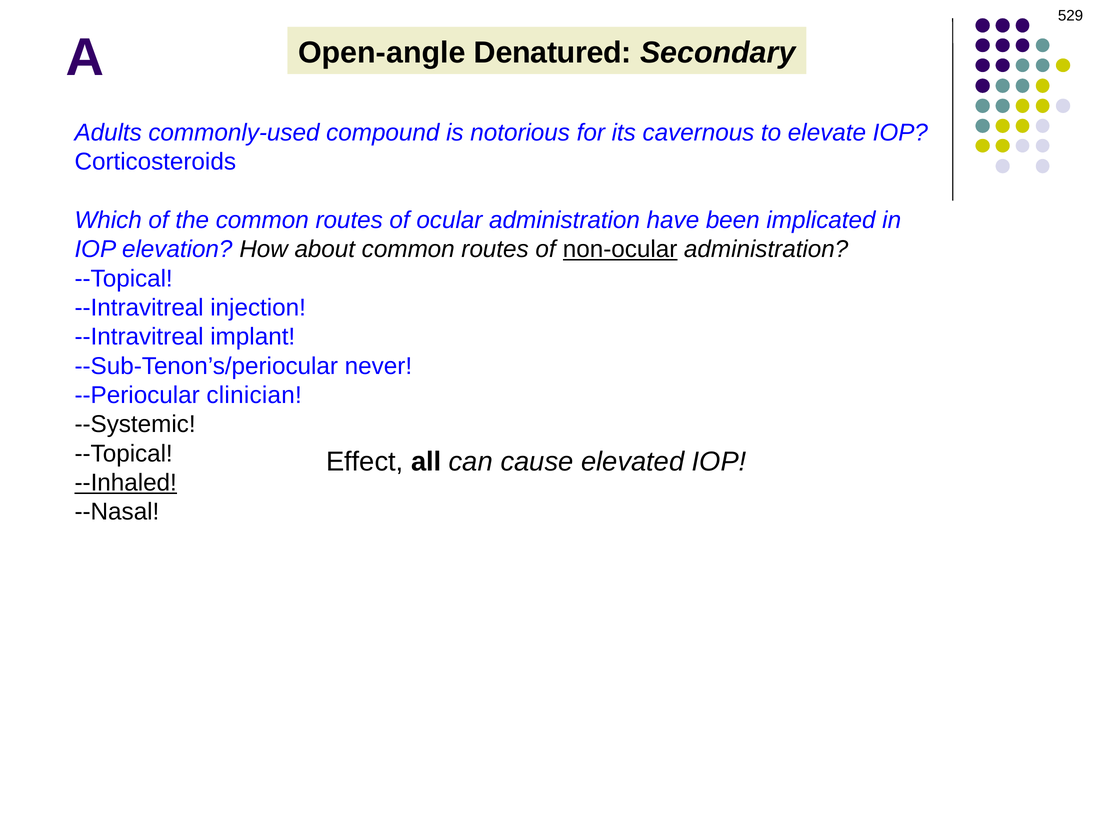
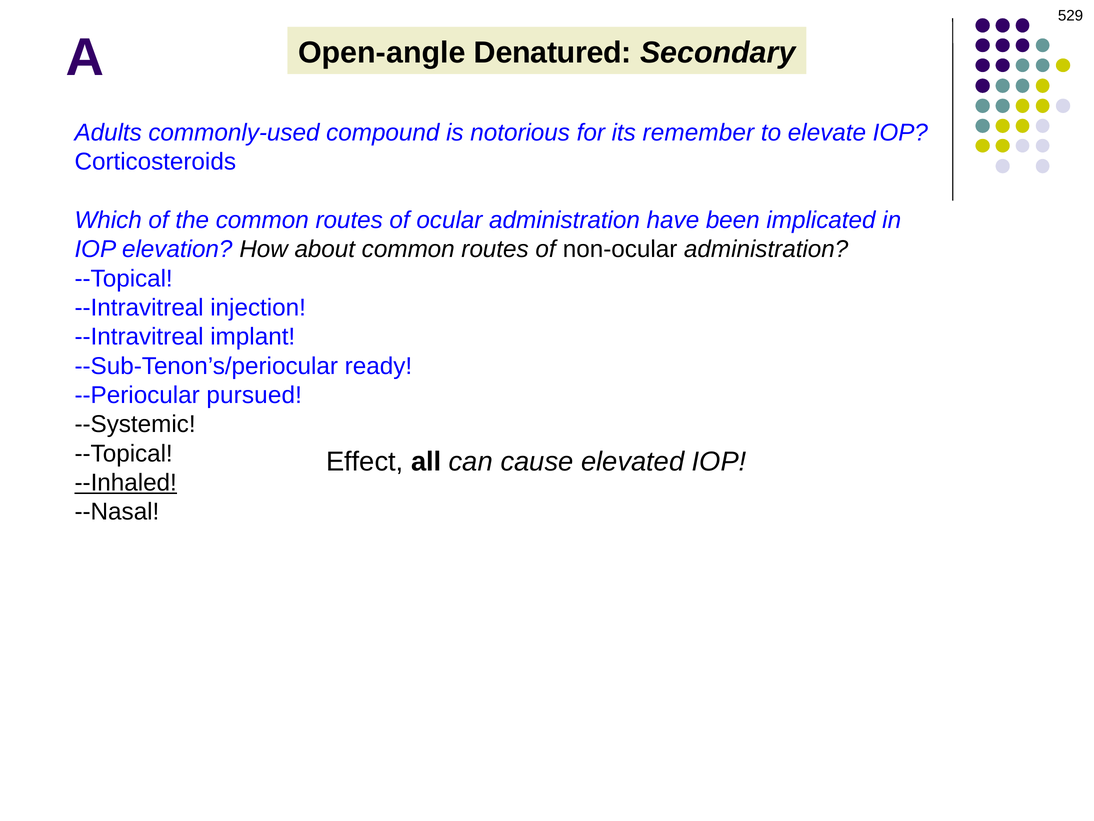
cavernous: cavernous -> remember (698, 133)
non-ocular underline: present -> none (620, 249)
never: never -> ready (378, 366)
clinician: clinician -> pursued (254, 395)
